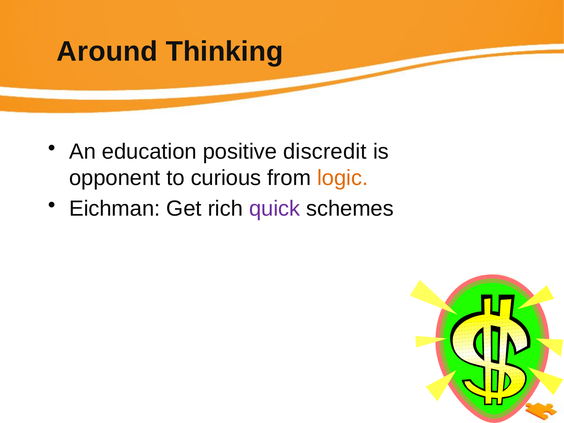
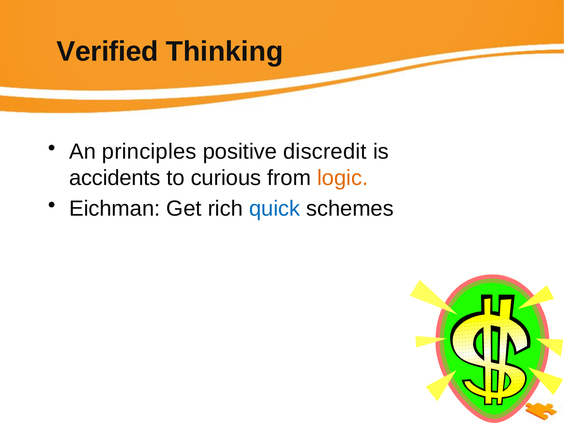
Around: Around -> Verified (107, 52)
education: education -> principles (149, 152)
opponent: opponent -> accidents (115, 178)
quick colour: purple -> blue (275, 209)
